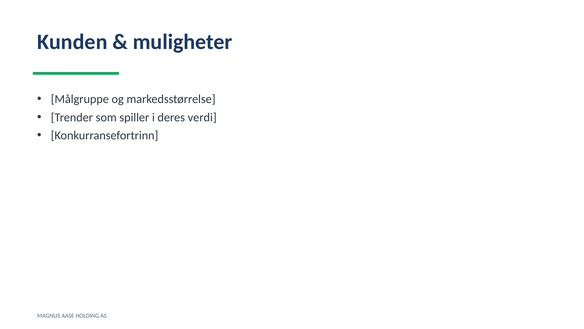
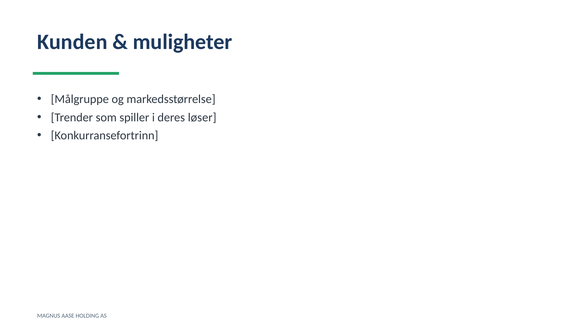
verdi: verdi -> løser (202, 117)
